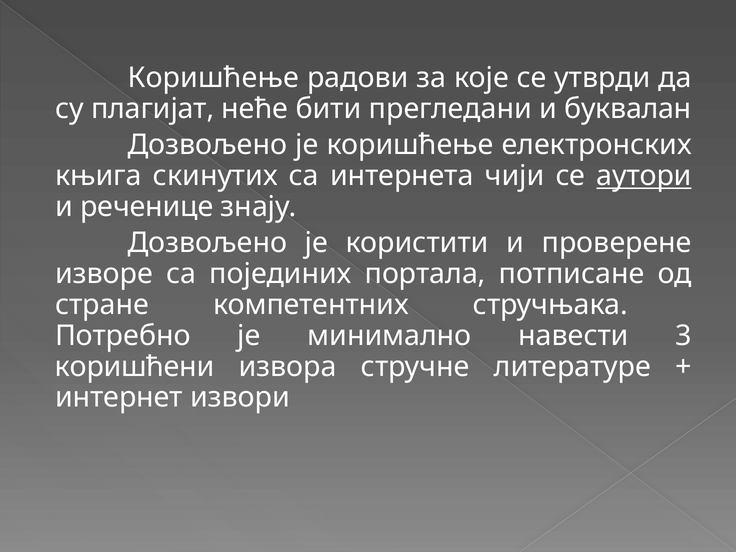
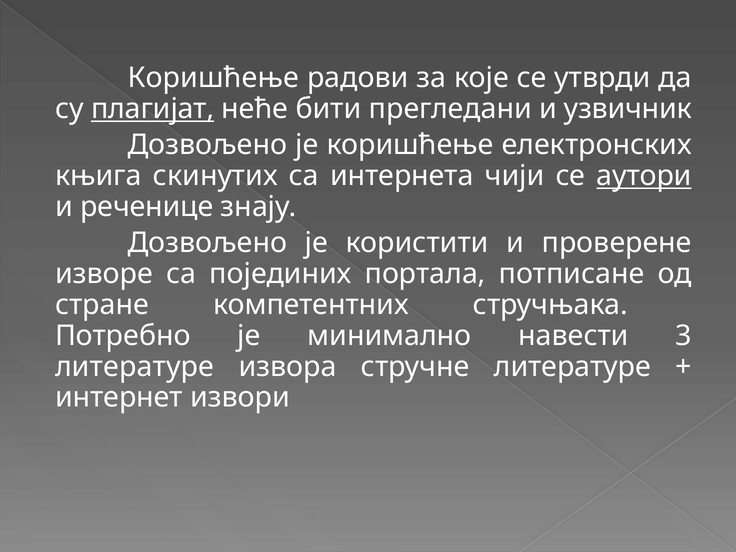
плагијат underline: none -> present (153, 109)
буквалан: буквалан -> узвичник (628, 109)
коришћени: коришћени -> литературе (135, 367)
